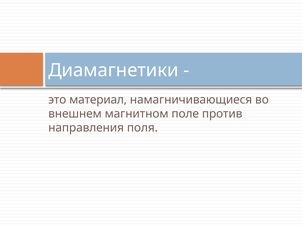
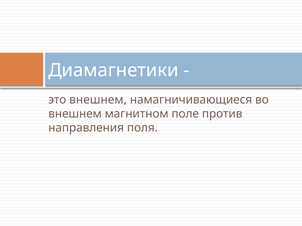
это материал: материал -> внешнем (98, 100)
